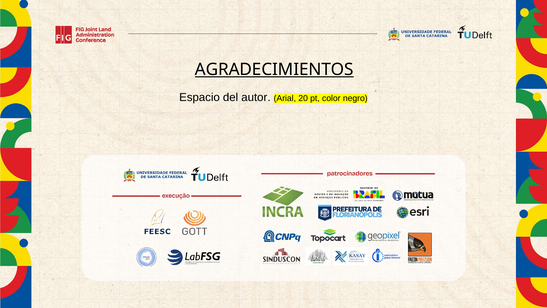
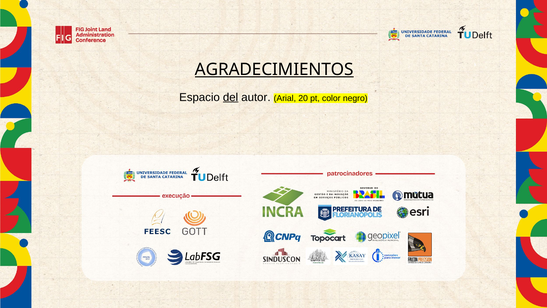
del underline: none -> present (231, 97)
